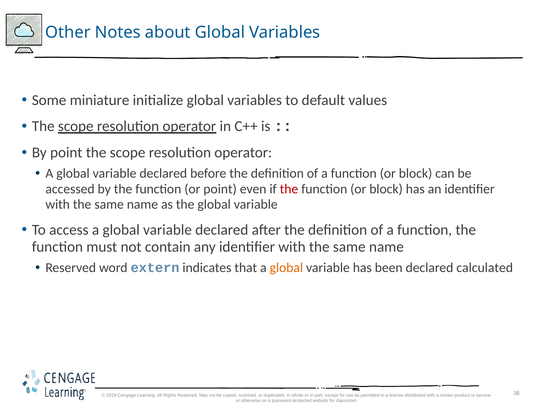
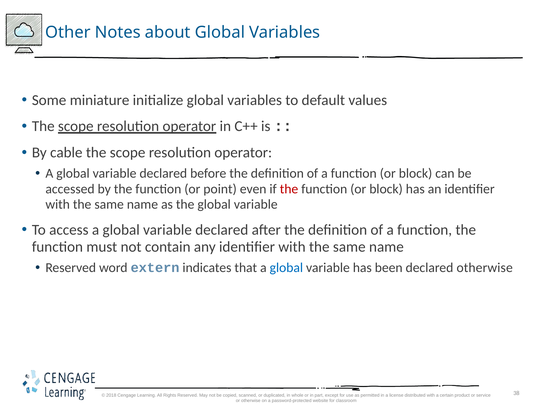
By point: point -> cable (66, 153)
global colour: orange -> blue (286, 268)
declared calculated: calculated -> otherwise (485, 268)
